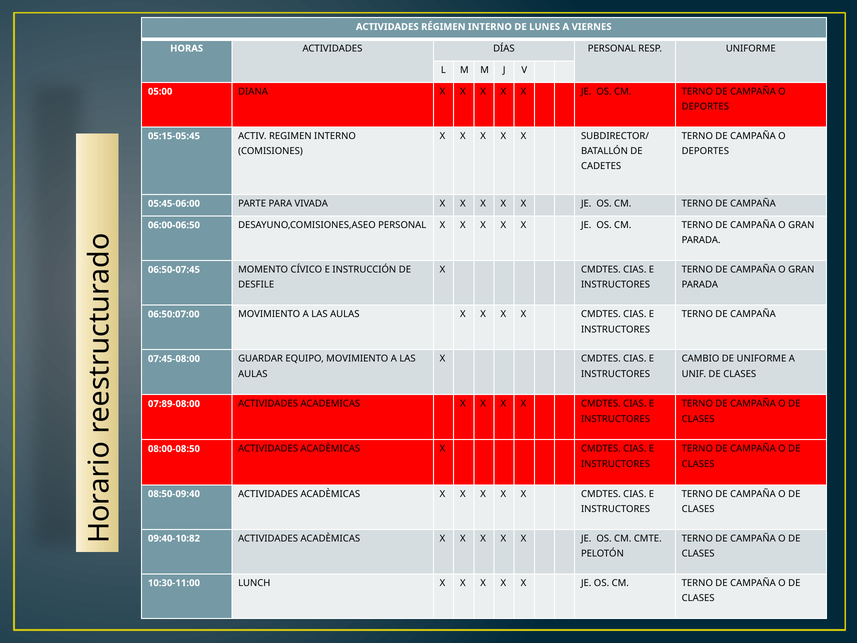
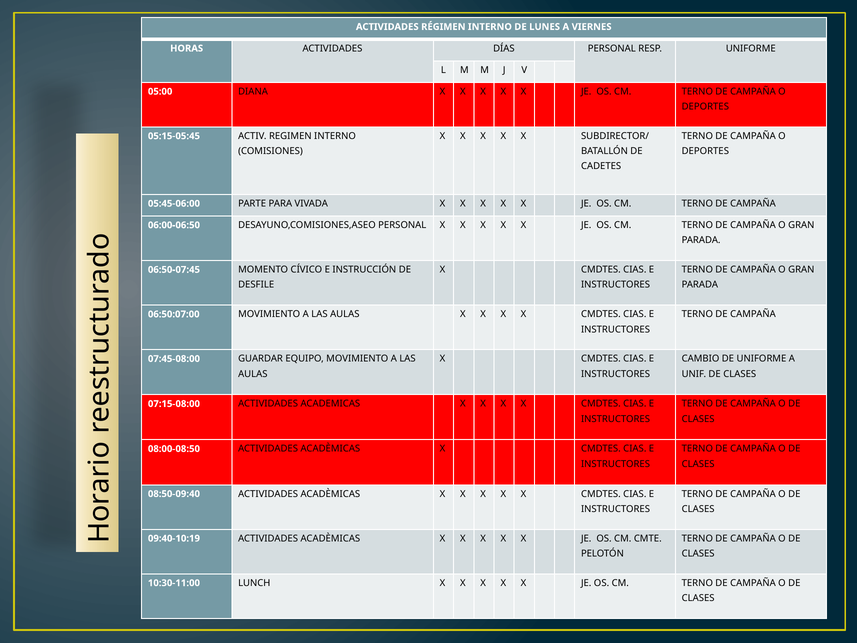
07:89-08:00: 07:89-08:00 -> 07:15-08:00 (174, 404)
09:40-10:82: 09:40-10:82 -> 09:40-10:19 (174, 538)
